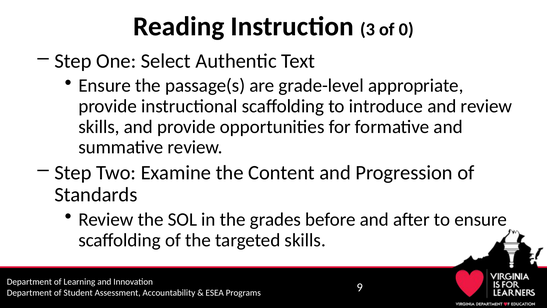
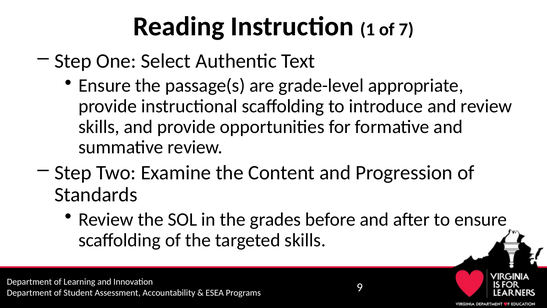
3: 3 -> 1 (368, 29)
0: 0 -> 7 (406, 29)
